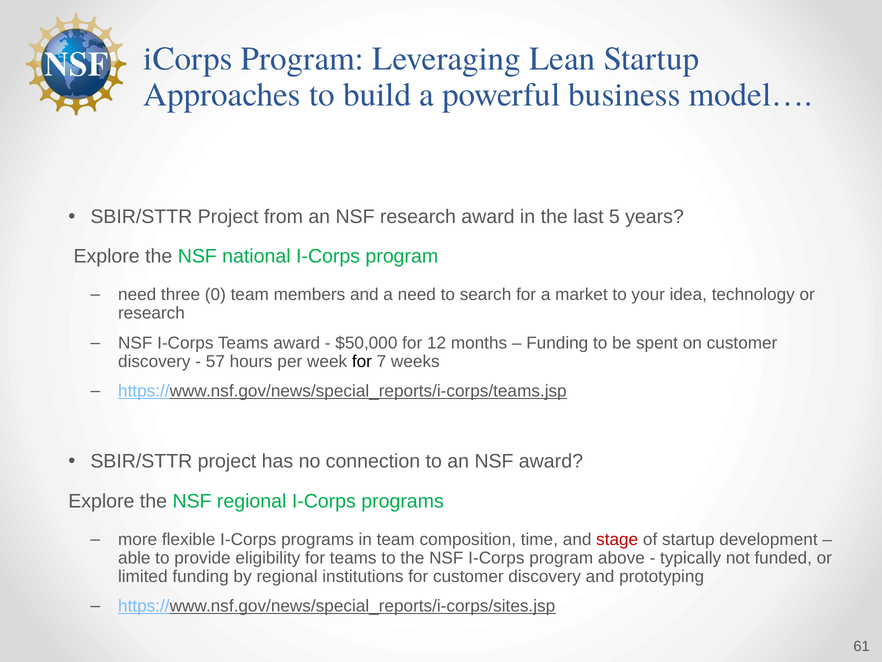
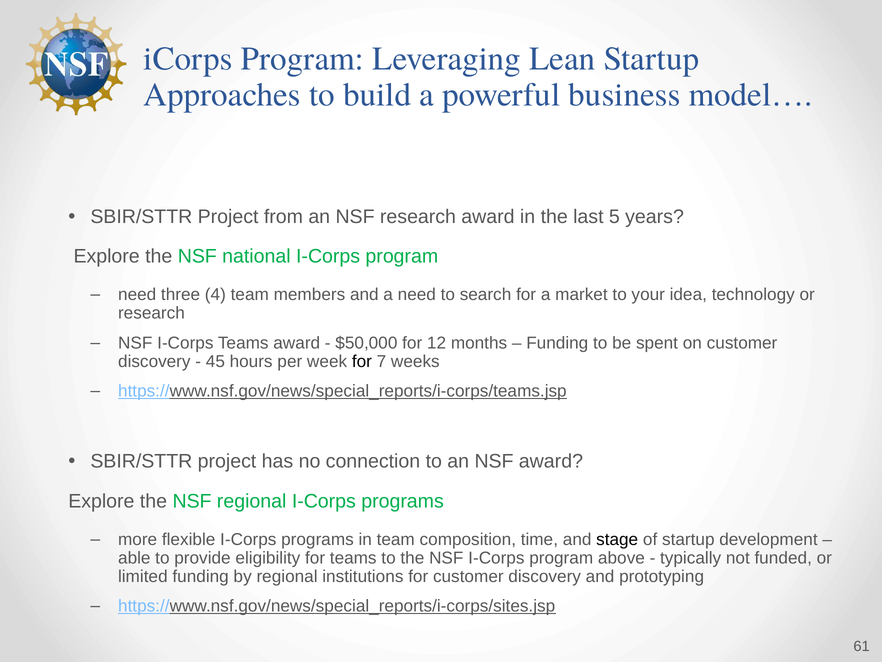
0: 0 -> 4 (215, 294)
57: 57 -> 45 (215, 361)
stage colour: red -> black (617, 539)
